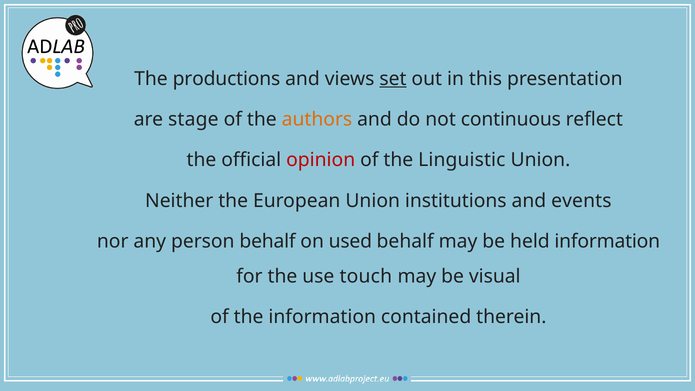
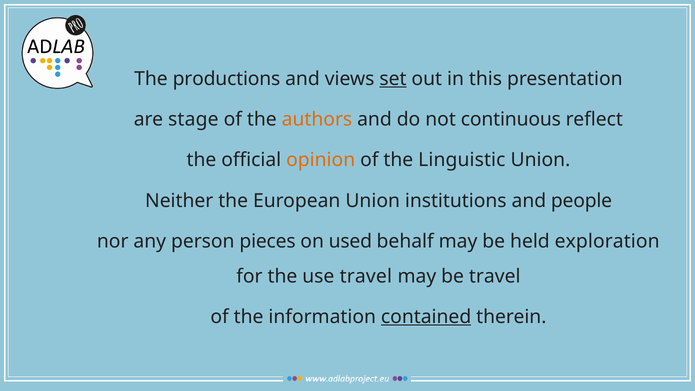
opinion colour: red -> orange (321, 160)
events: events -> people (582, 201)
person behalf: behalf -> pieces (268, 241)
held information: information -> exploration (607, 241)
use touch: touch -> travel (366, 276)
be visual: visual -> travel (495, 276)
contained underline: none -> present (426, 317)
